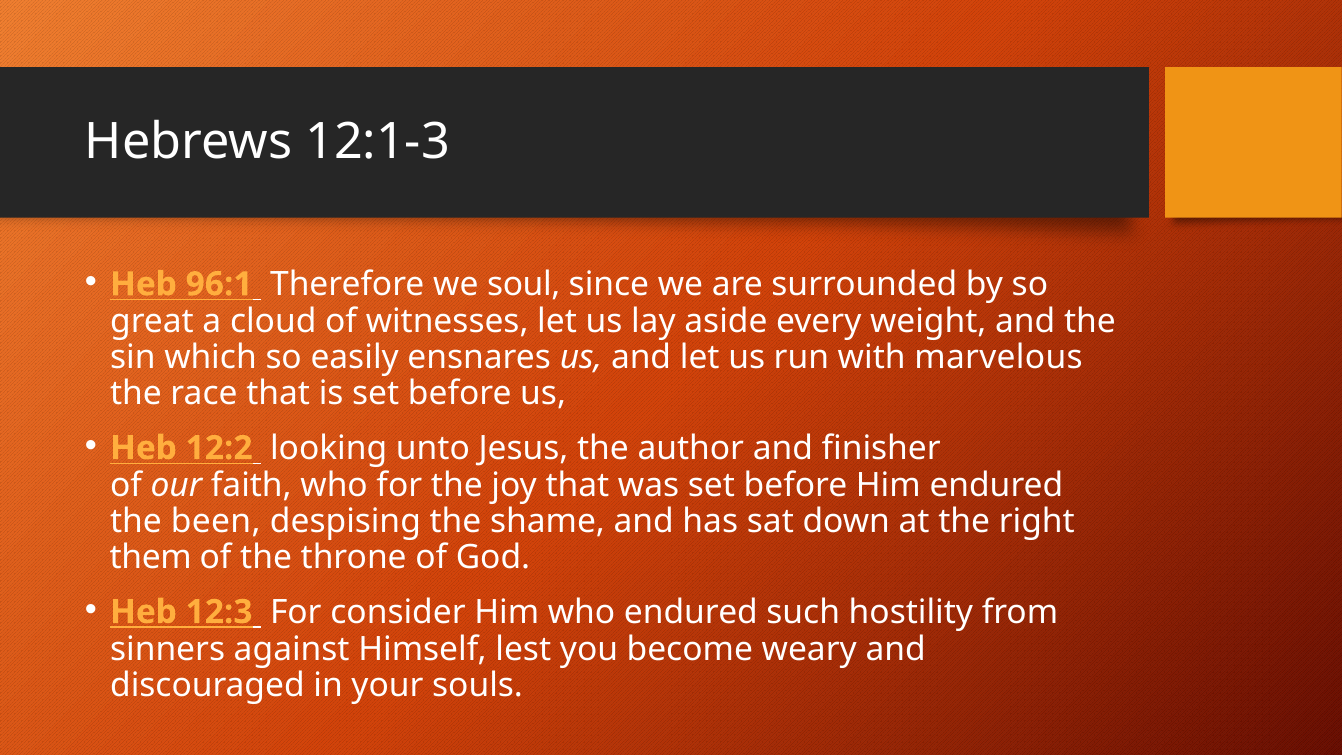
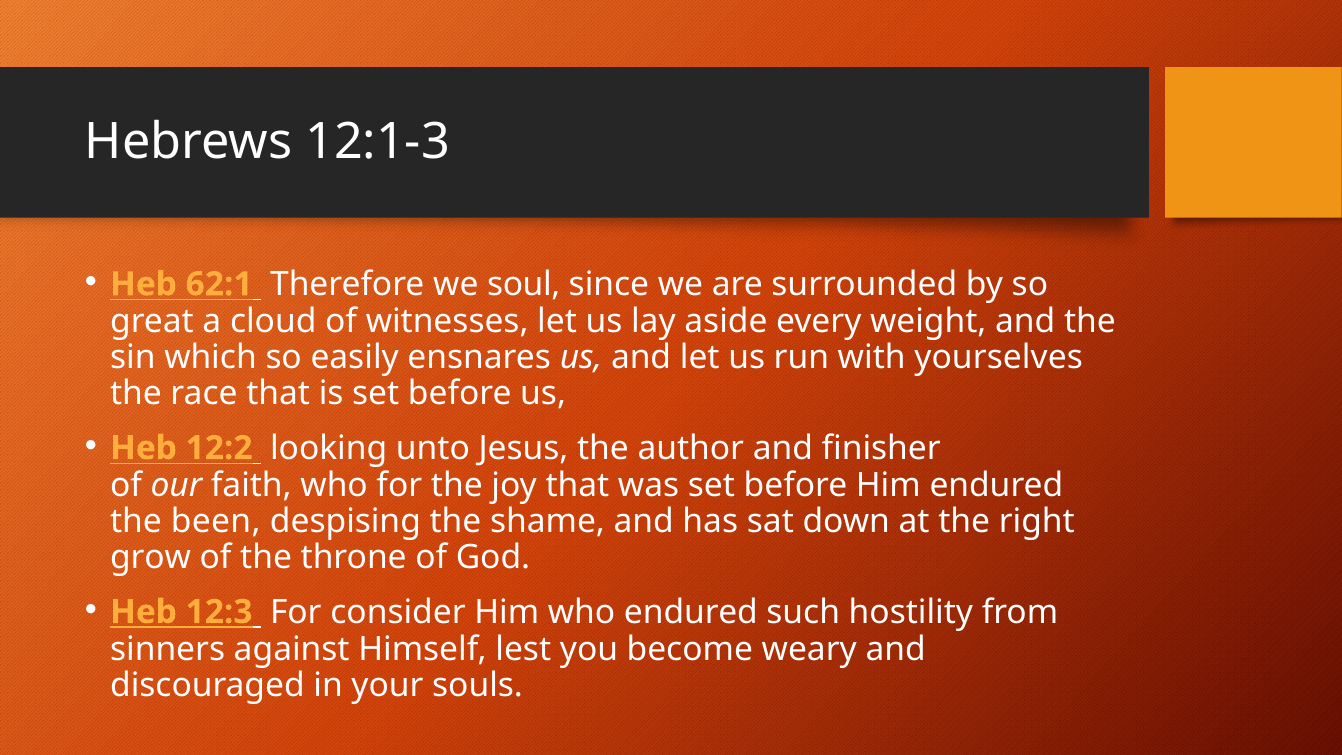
96:1: 96:1 -> 62:1 (219, 284)
marvelous: marvelous -> yourselves (999, 358)
them: them -> grow (151, 558)
